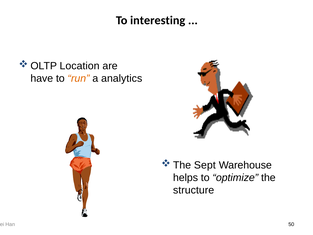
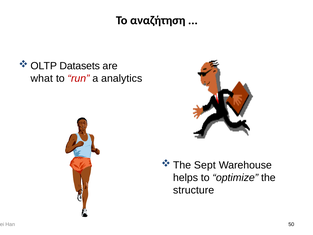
interesting: interesting -> αναζήτηση (158, 20)
Location: Location -> Datasets (80, 66)
have: have -> what (42, 78)
run colour: orange -> red (79, 78)
